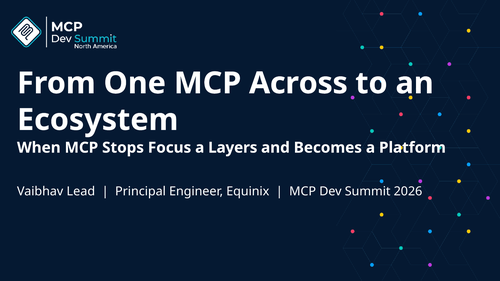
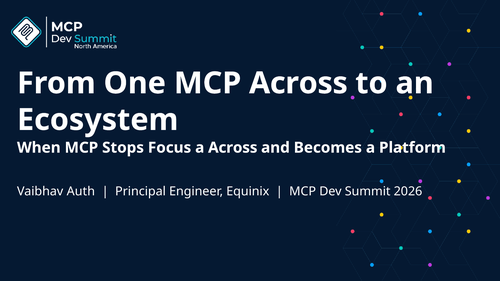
a Layers: Layers -> Across (233, 148)
Lead: Lead -> Auth (81, 192)
